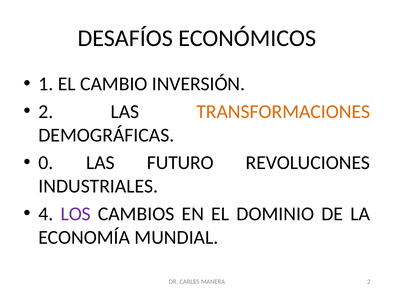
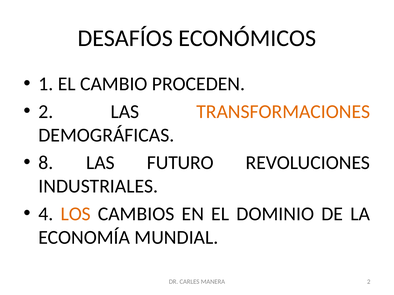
INVERSIÓN: INVERSIÓN -> PROCEDEN (198, 84)
0: 0 -> 8 (46, 163)
LOS colour: purple -> orange (76, 214)
